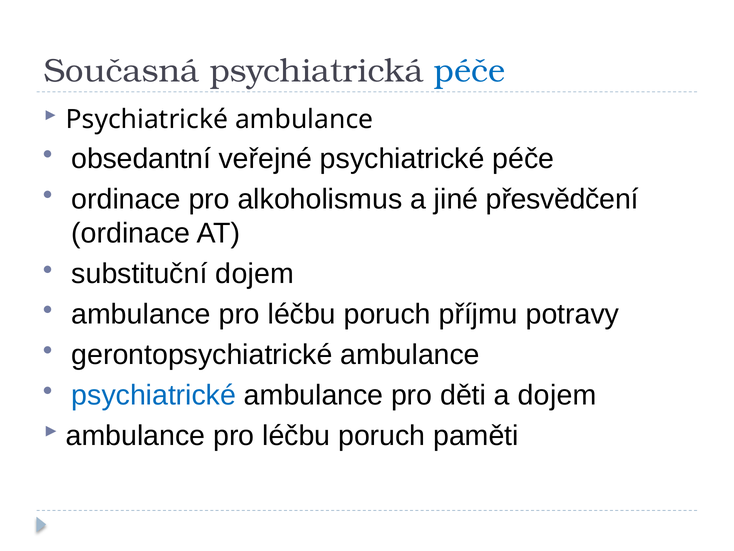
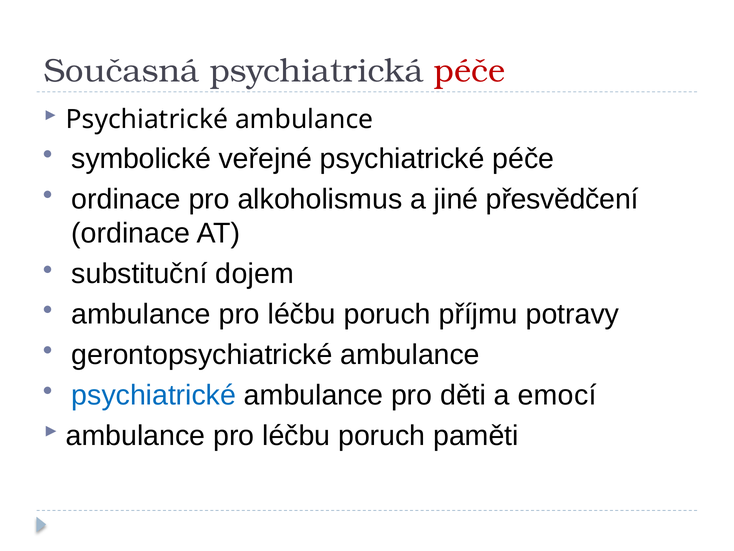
péče colour: blue -> red (469, 71)
obsedantní: obsedantní -> symbolické (141, 159)
a dojem: dojem -> emocí (557, 395)
